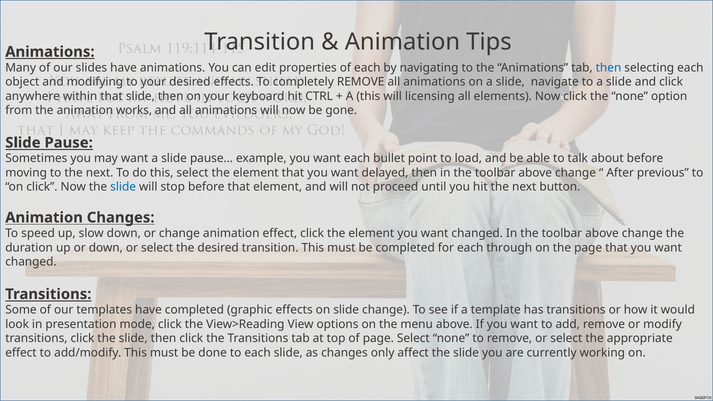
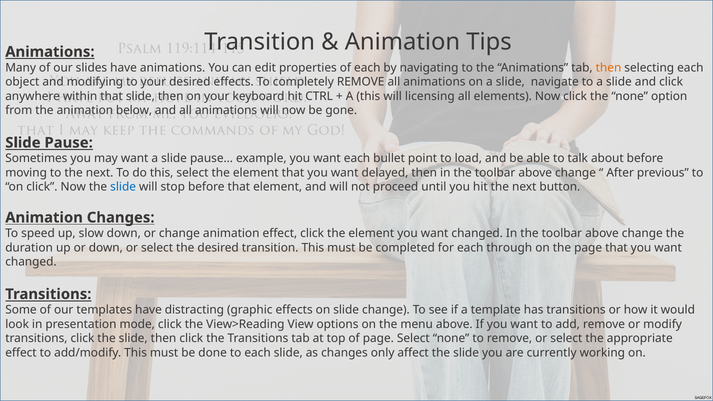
then colour: blue -> orange (609, 68)
works: works -> below (134, 110)
have completed: completed -> distracting (194, 310)
